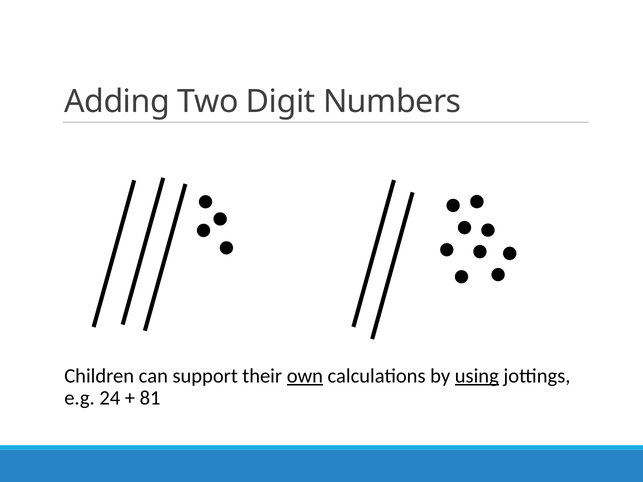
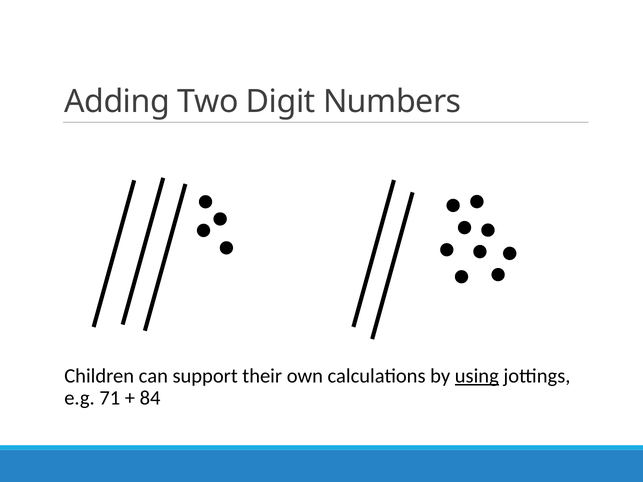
own underline: present -> none (305, 376)
24: 24 -> 71 (110, 398)
81: 81 -> 84 (150, 398)
